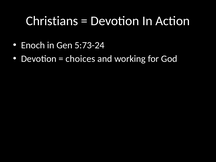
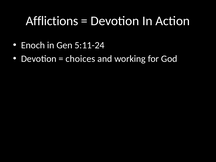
Christians: Christians -> Afflictions (52, 21)
5:73-24: 5:73-24 -> 5:11-24 (89, 45)
